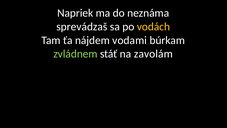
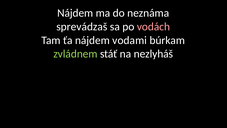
Napriek: Napriek -> Nájdem (75, 13)
vodách colour: yellow -> pink (153, 27)
zavolám: zavolám -> nezlyháš (153, 54)
